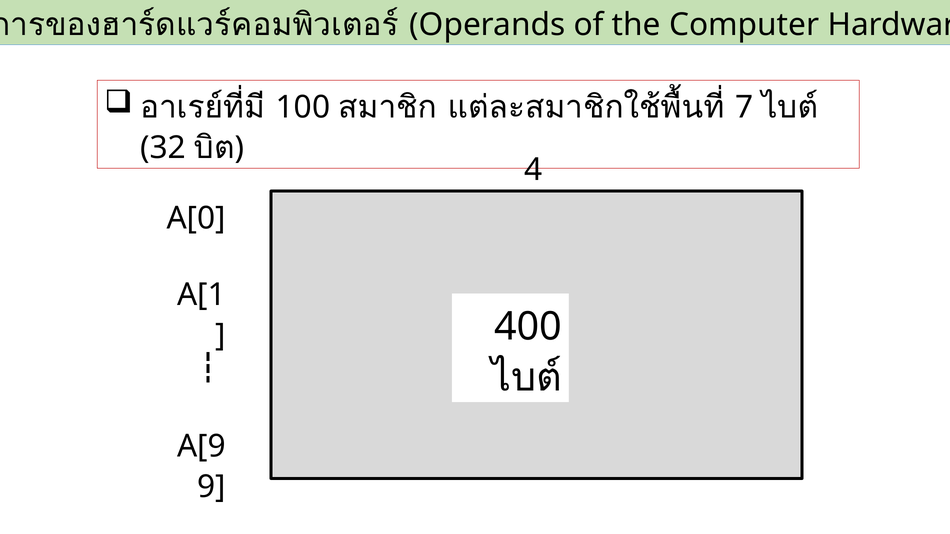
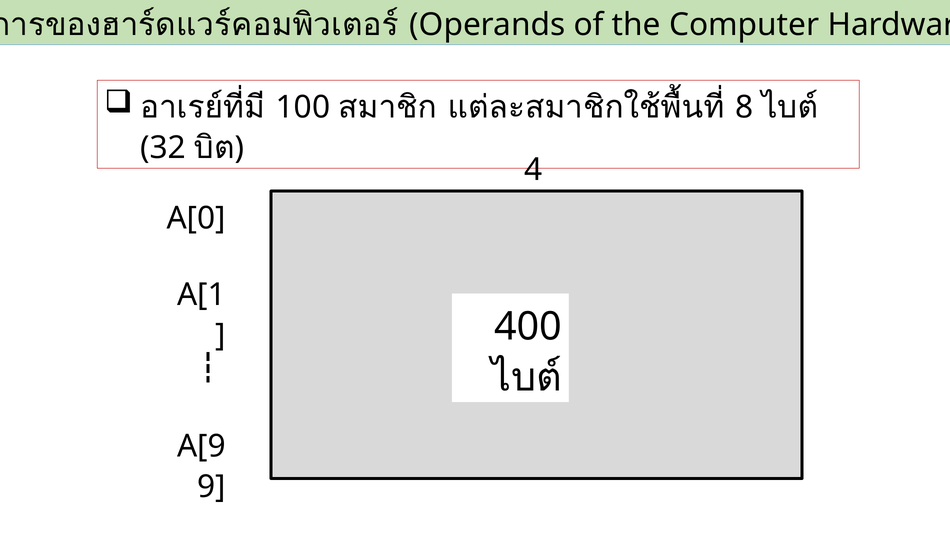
7: 7 -> 8 (744, 108)
